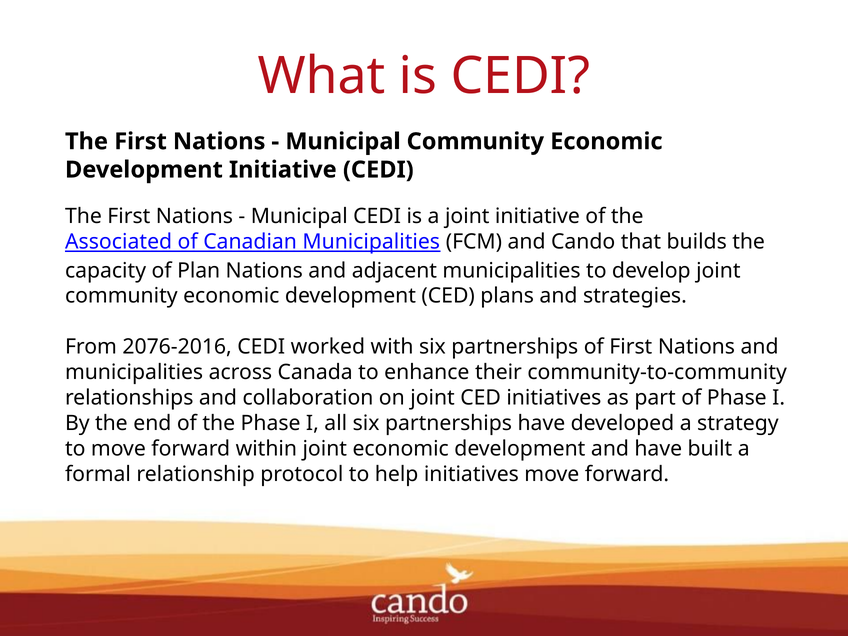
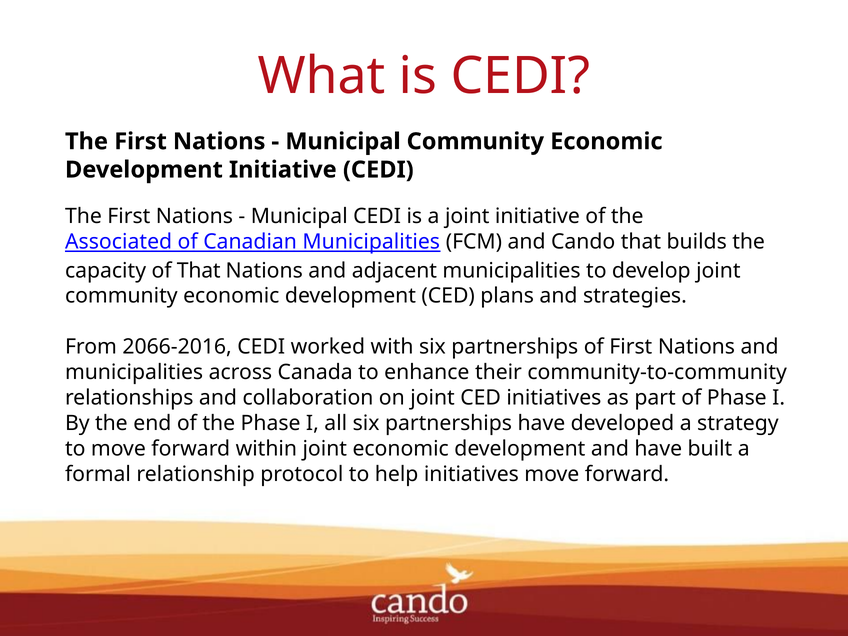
of Plan: Plan -> That (199, 271)
2076-2016: 2076-2016 -> 2066-2016 (177, 347)
